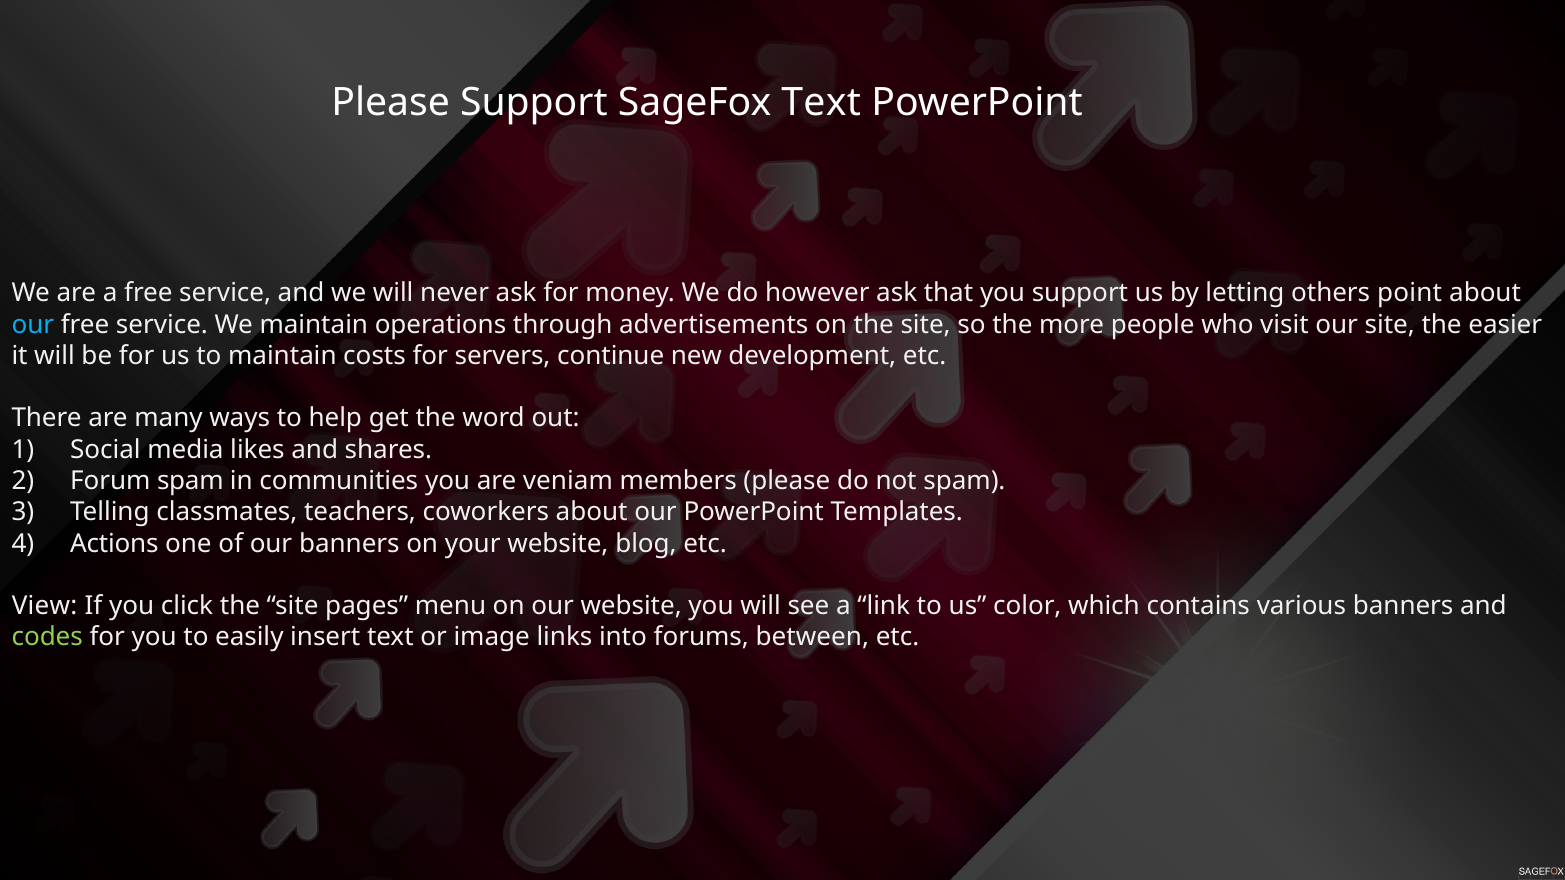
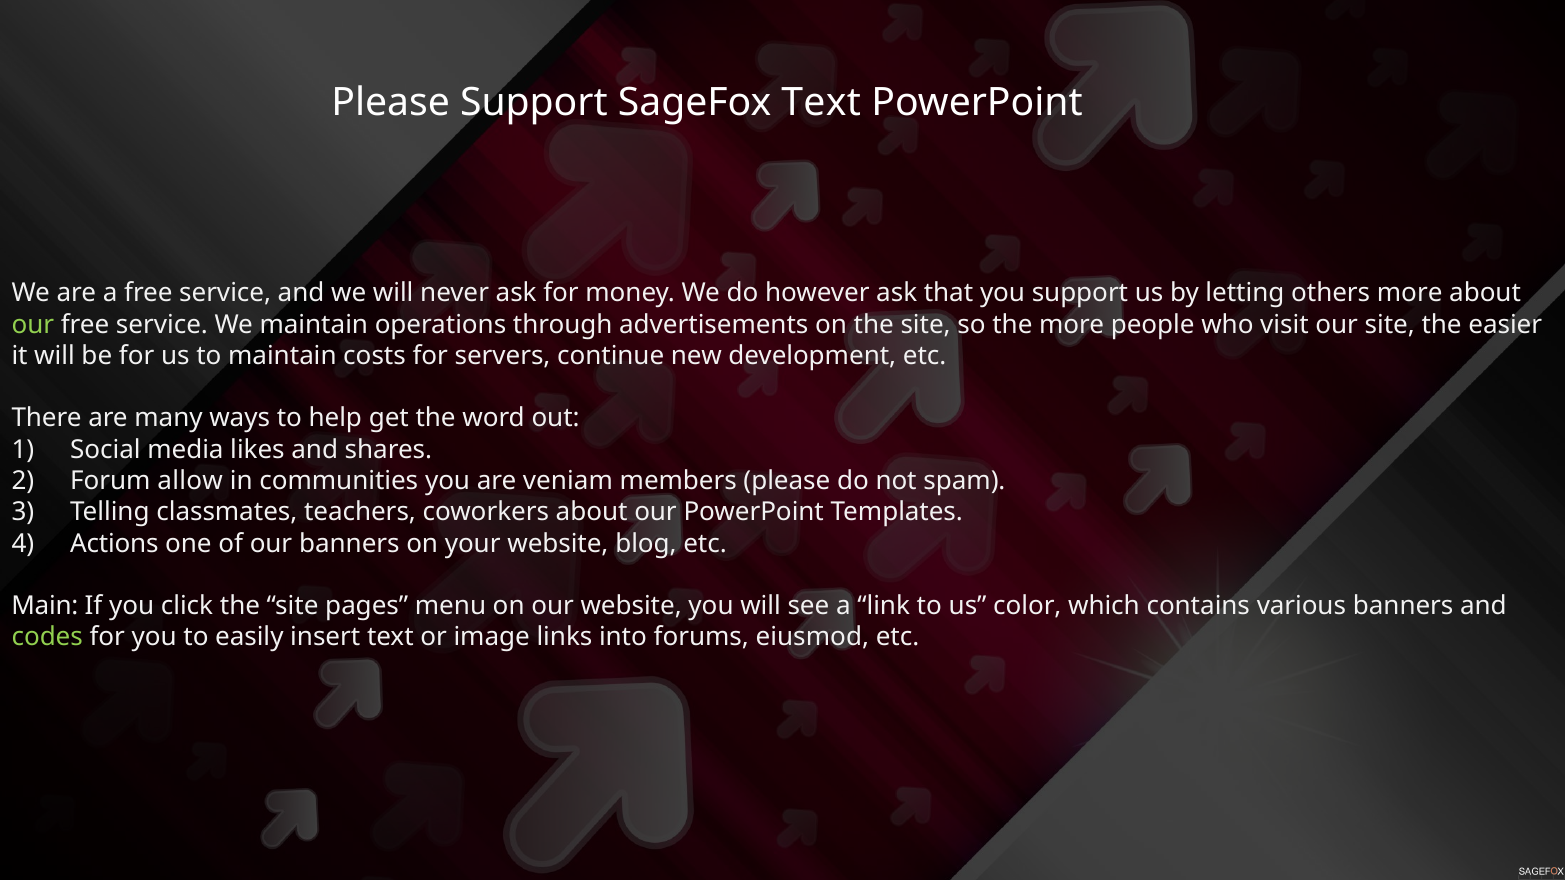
others point: point -> more (1410, 293)
our colour: light blue -> light green (33, 325)
Forum spam: spam -> allow (190, 481)
View: View -> Main (45, 606)
between: between -> eiusmod (812, 637)
